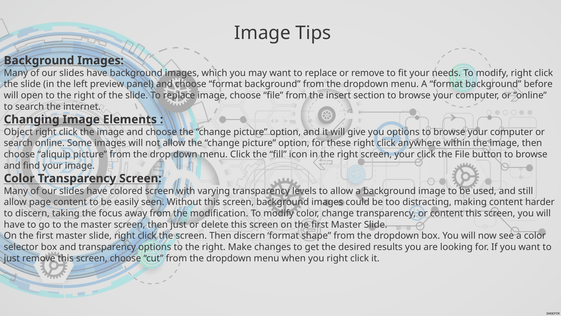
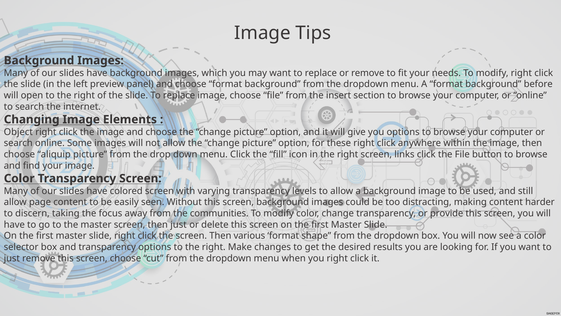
screen your: your -> links (404, 154)
modification: modification -> communities (219, 213)
or content: content -> provide (447, 213)
Then discern: discern -> various (249, 236)
